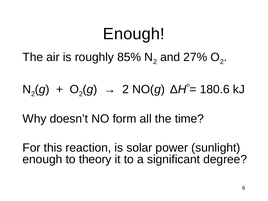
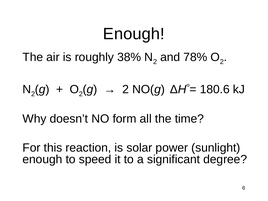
85%: 85% -> 38% (129, 57)
27%: 27% -> 78% (195, 57)
theory: theory -> speed (95, 159)
